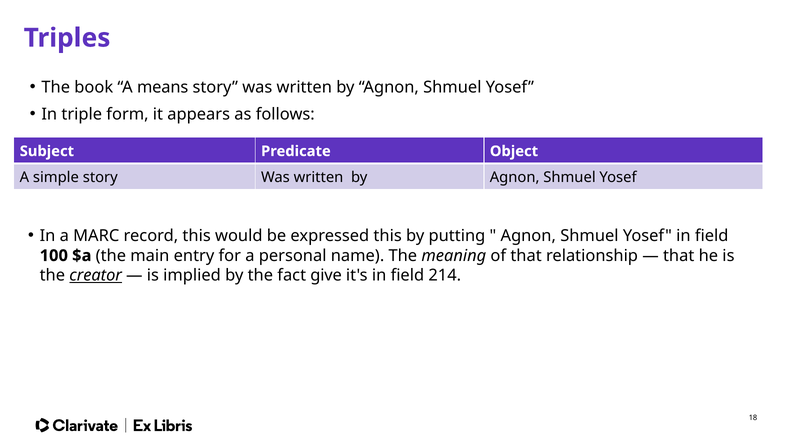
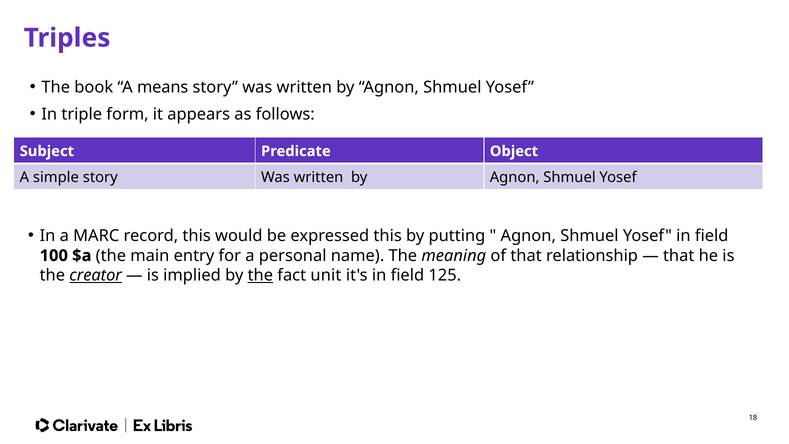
the underline: none -> present (260, 275)
give: give -> unit (326, 275)
214: 214 -> 125 (445, 275)
